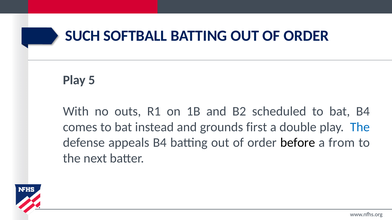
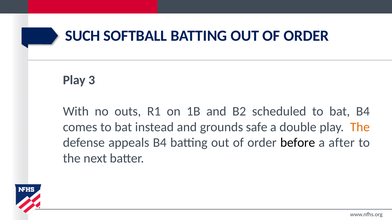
5: 5 -> 3 (92, 80)
first: first -> safe (257, 127)
The colour: blue -> orange (360, 127)
from: from -> after (342, 143)
